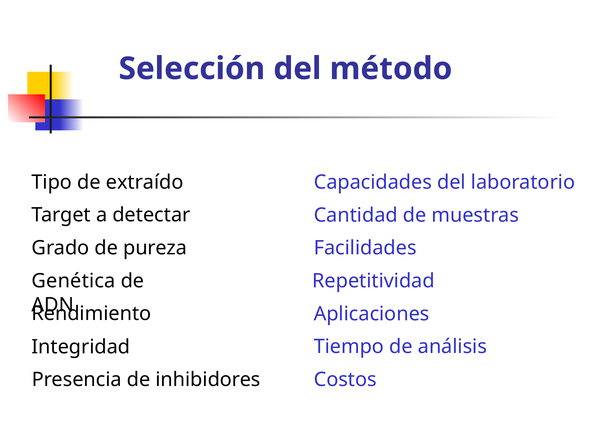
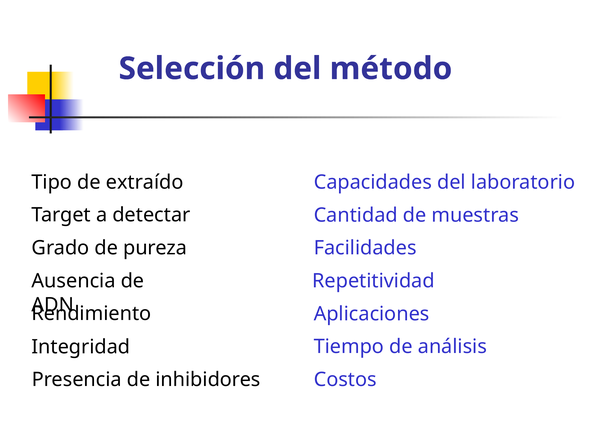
Genética: Genética -> Ausencia (74, 281)
